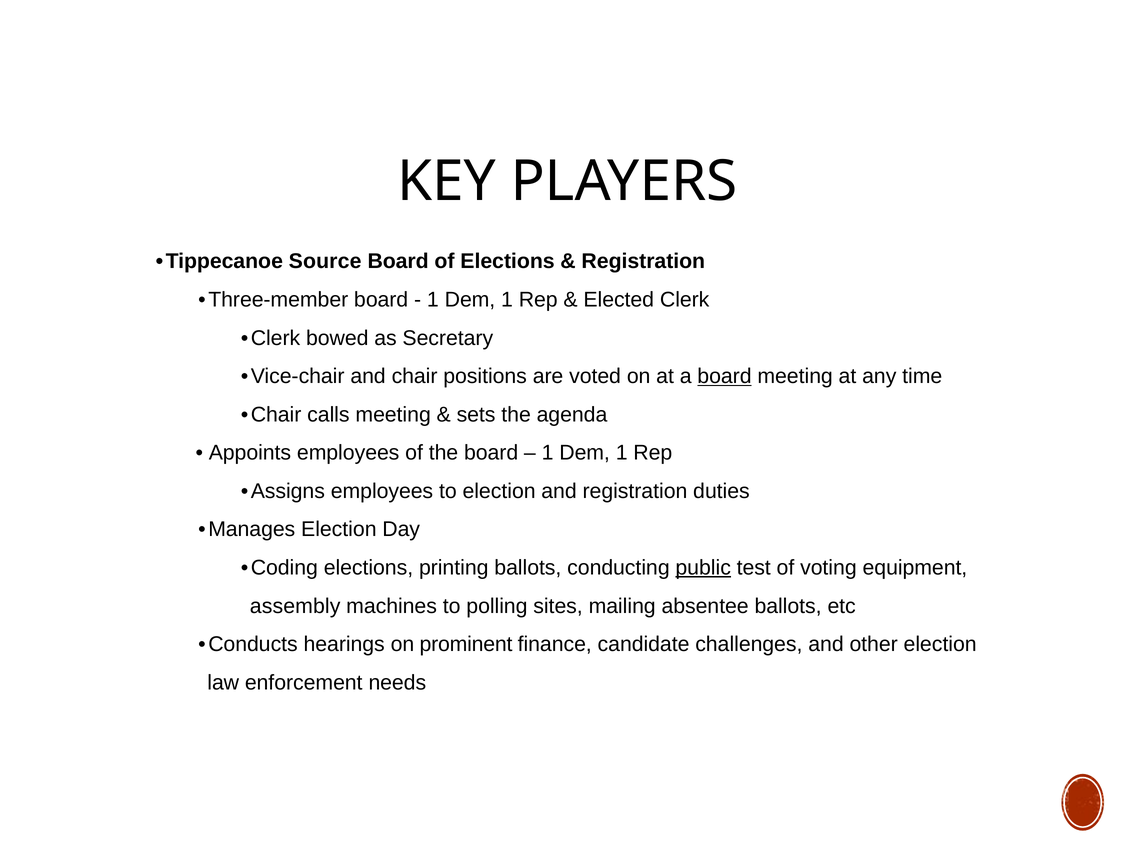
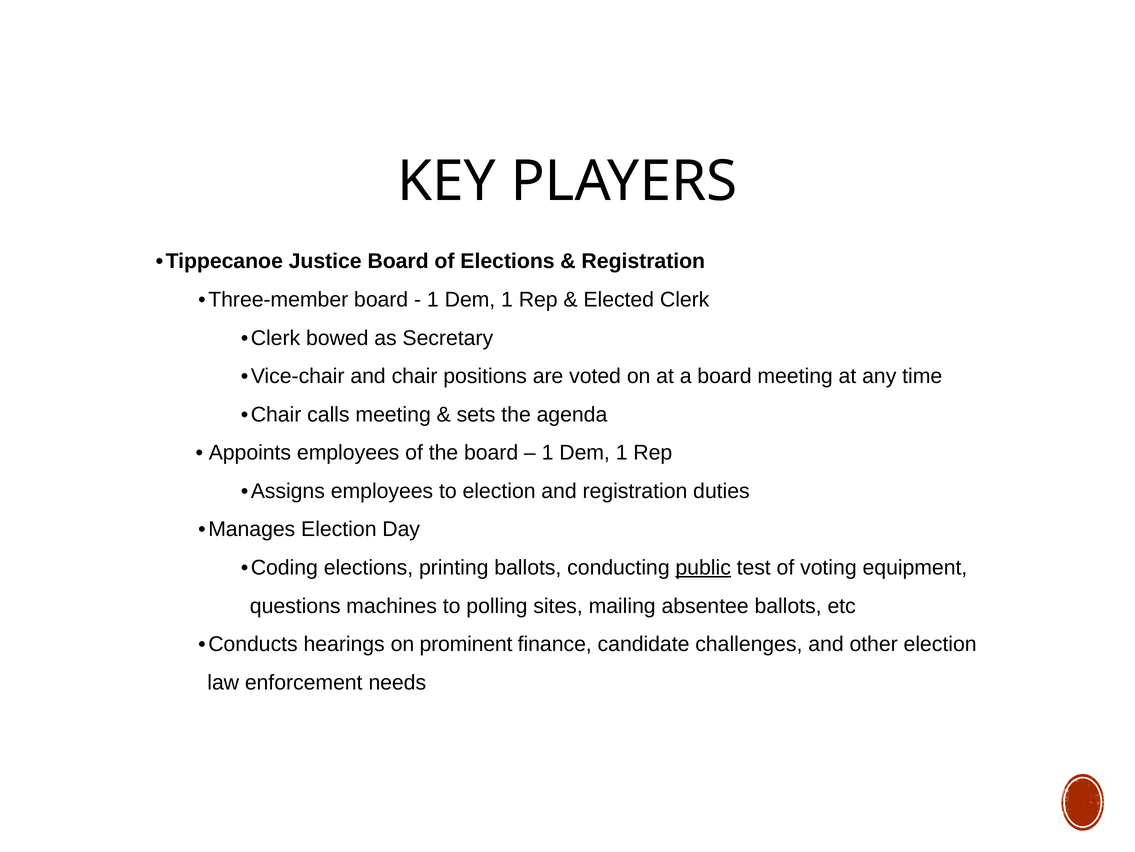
Source: Source -> Justice (325, 261)
board underline: present -> none (724, 376)
assembly: assembly -> questions (295, 605)
